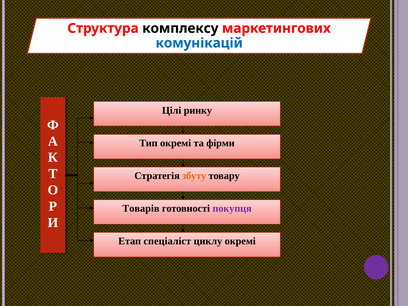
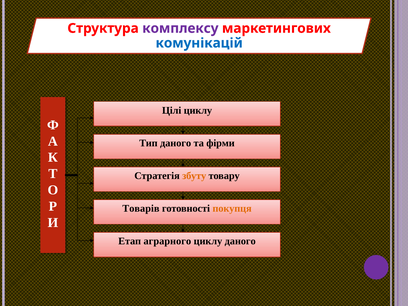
комплексу colour: black -> purple (180, 28)
Цілі ринку: ринку -> циклу (198, 110)
Тип окремі: окремі -> даного (176, 143)
покупця colour: purple -> orange (232, 209)
спеціаліст: спеціаліст -> аграрного (167, 241)
циклу окремі: окремі -> даного (240, 241)
